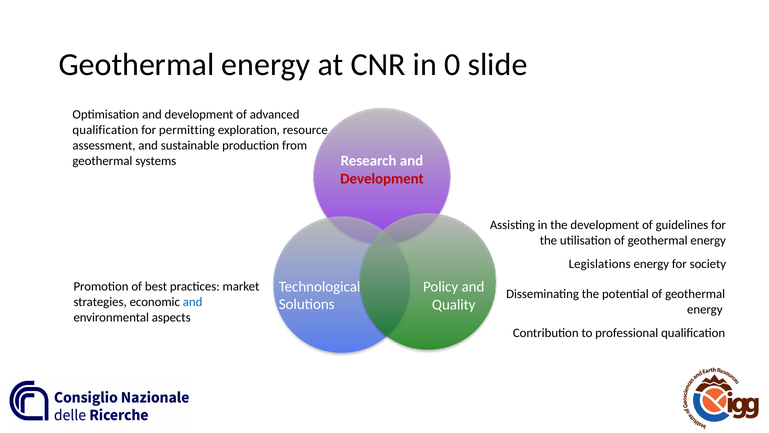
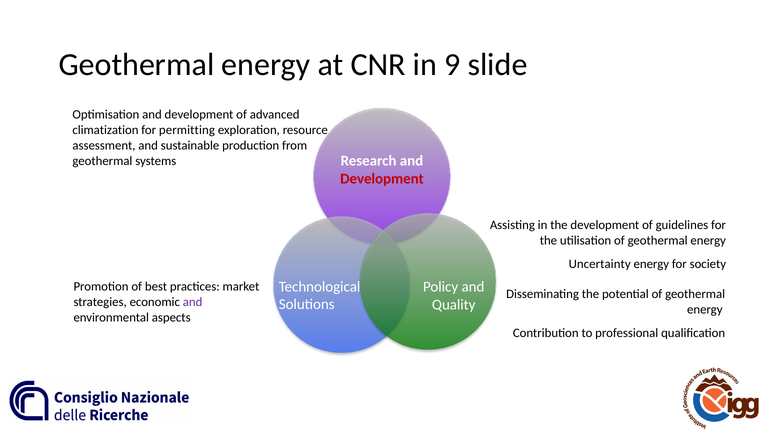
0: 0 -> 9 (452, 65)
qualification: qualification -> climatization (105, 130)
Legislations: Legislations -> Uncertainty (600, 264)
and colour: blue -> purple (193, 302)
